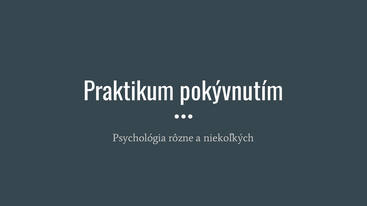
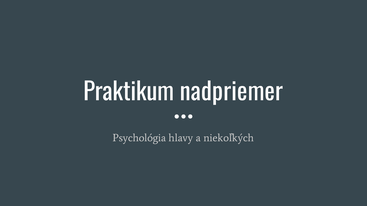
pokývnutím: pokývnutím -> nadpriemer (231, 93)
rôzne: rôzne -> hlavy (181, 138)
